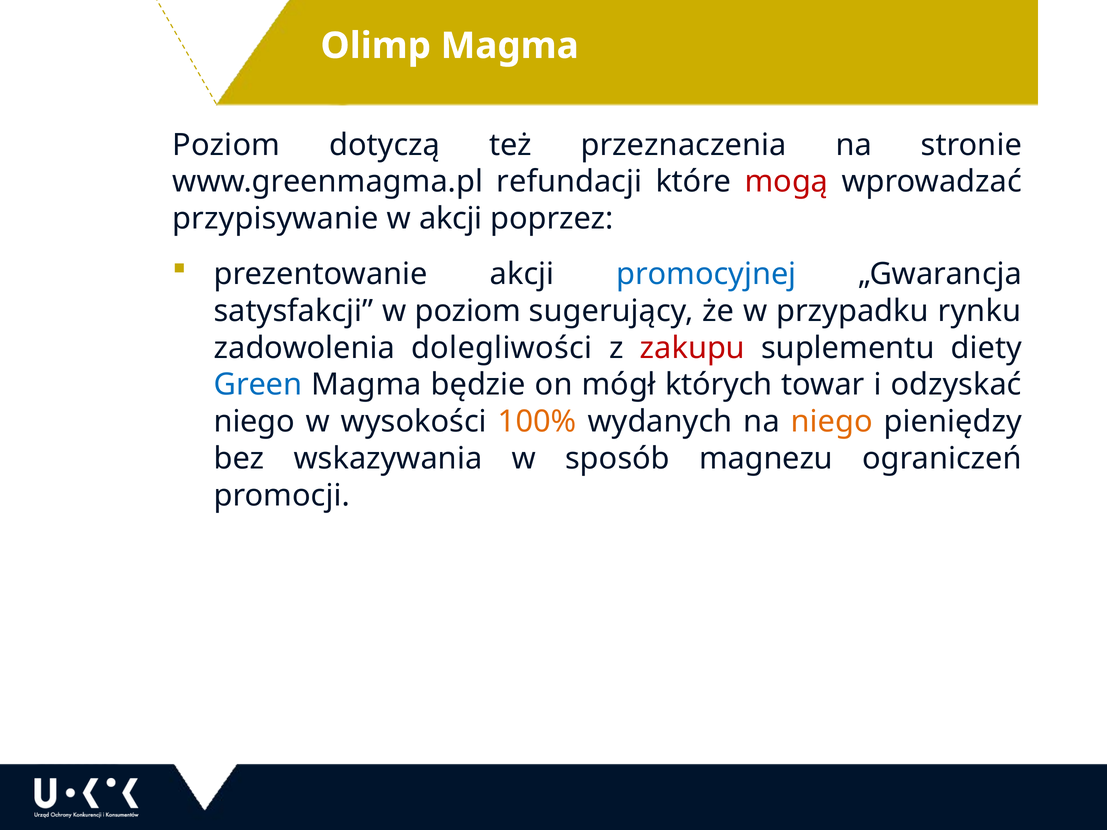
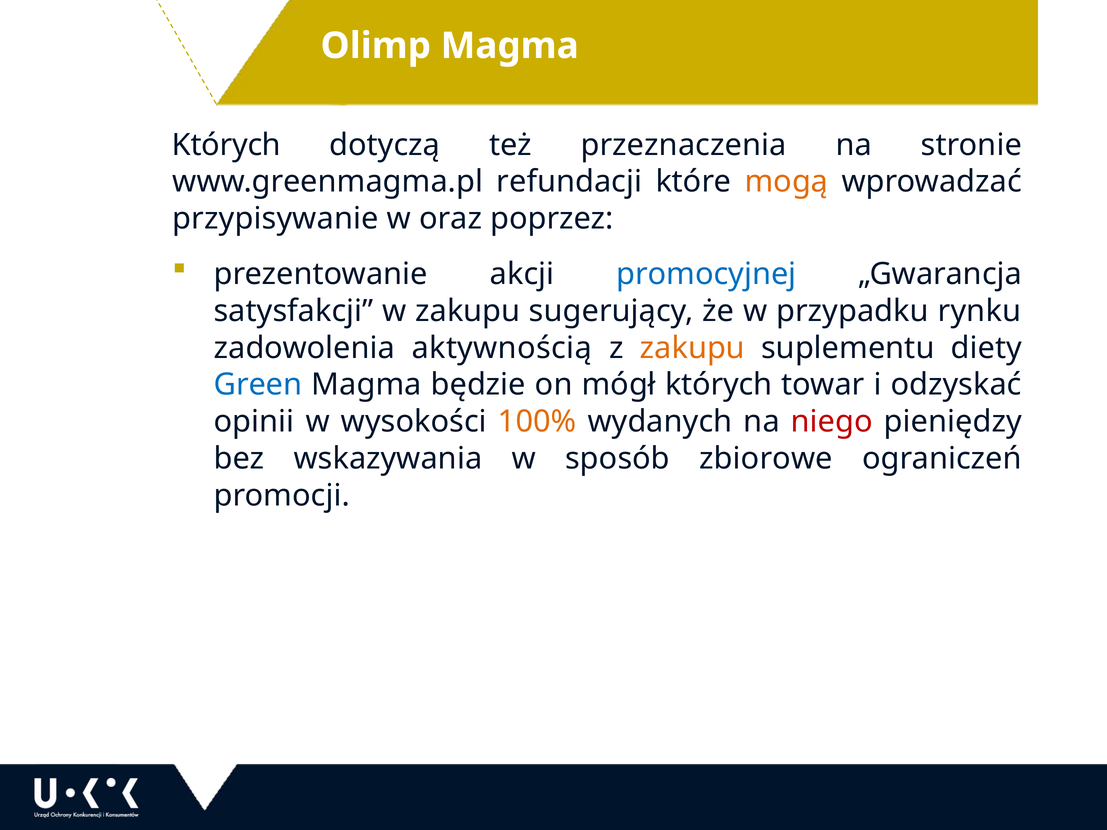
Poziom: Poziom -> Których (226, 145)
mogą colour: red -> orange (786, 182)
w akcji: akcji -> oraz (451, 219)
w poziom: poziom -> zakupu (468, 311)
dolegliwości: dolegliwości -> aktywnością (502, 348)
zakupu colour: red -> orange (692, 348)
niego: niego -> opinii (254, 422)
niego colour: orange -> red (832, 422)
magnezu: magnezu -> zbiorowe (766, 459)
